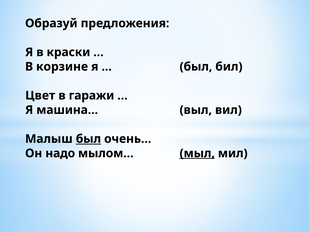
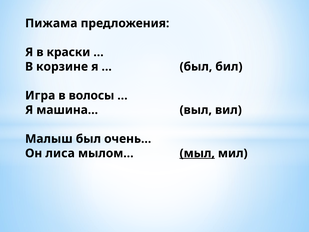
Образуй: Образуй -> Пижама (51, 23)
Цвет: Цвет -> Игра (40, 95)
гаражи: гаражи -> волосы (91, 95)
был underline: present -> none (88, 139)
надо: надо -> лиса (60, 153)
